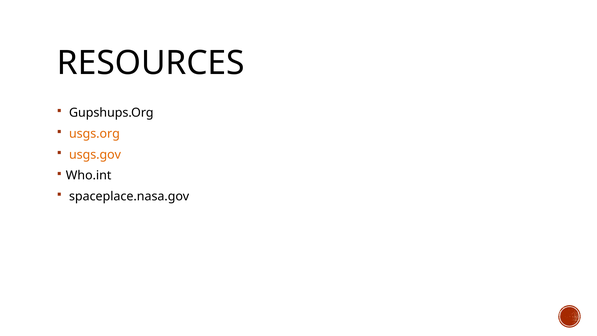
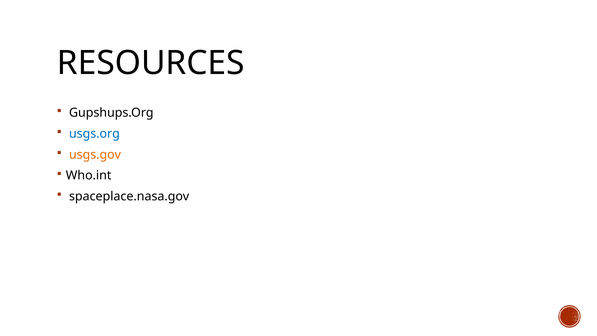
usgs.org colour: orange -> blue (94, 134)
